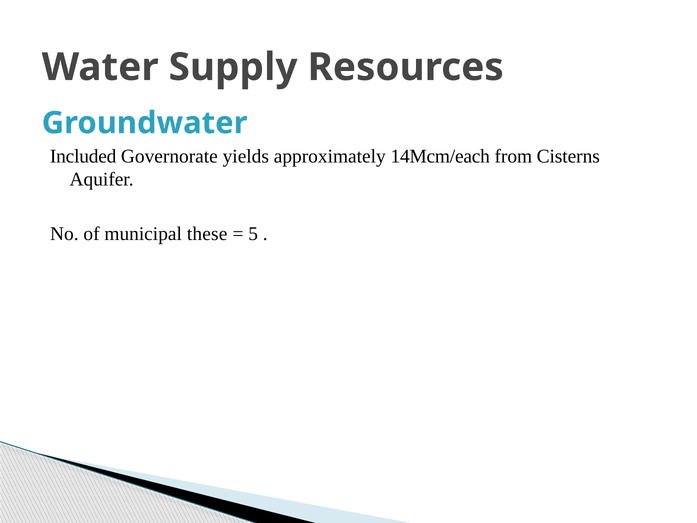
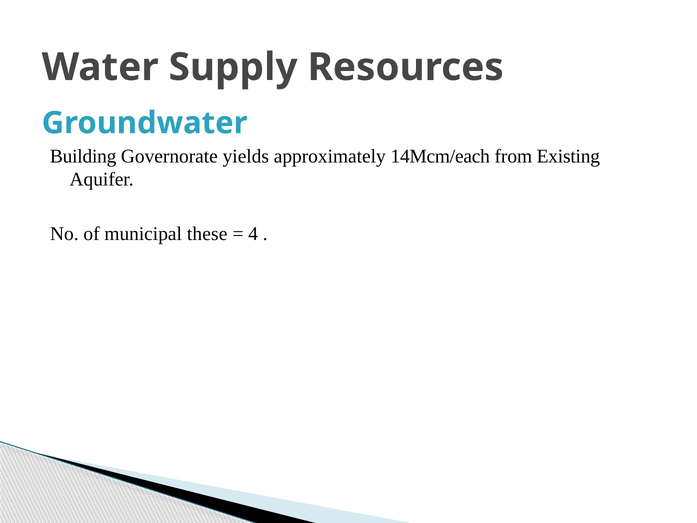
Included: Included -> Building (83, 156)
Cisterns: Cisterns -> Existing (568, 156)
5: 5 -> 4 (253, 234)
